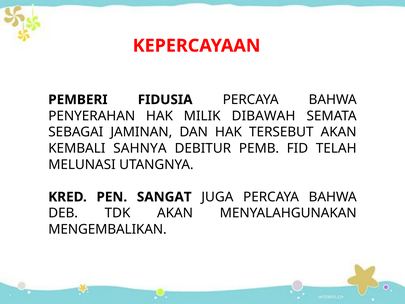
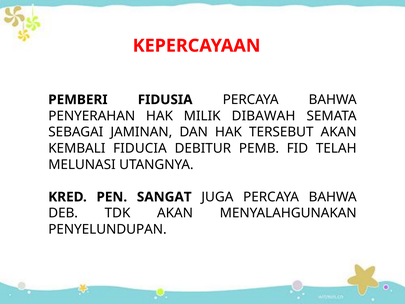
SAHNYA: SAHNYA -> FIDUCIA (140, 148)
MENGEMBALIKAN: MENGEMBALIKAN -> PENYELUNDUPAN (107, 229)
